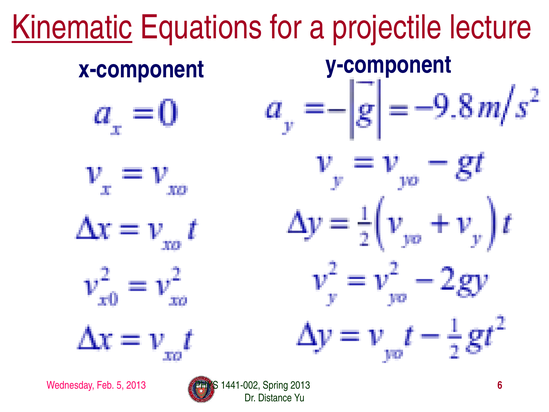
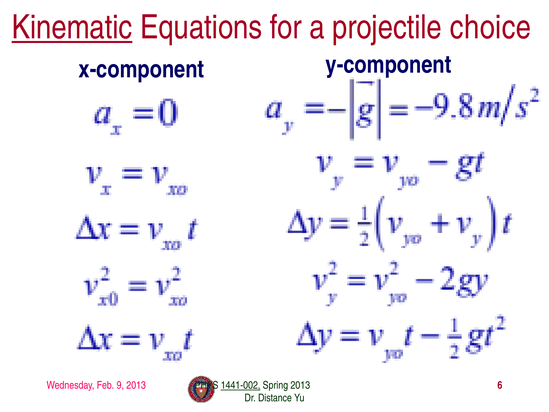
lecture: lecture -> choice (491, 28)
5: 5 -> 9 (120, 385)
1441-002 underline: none -> present (241, 385)
